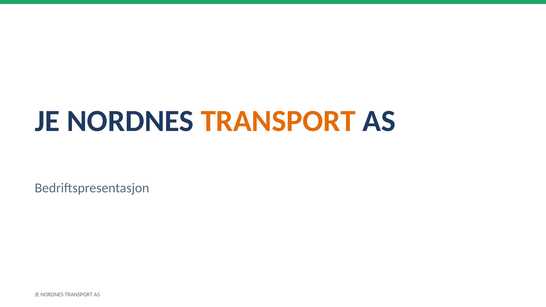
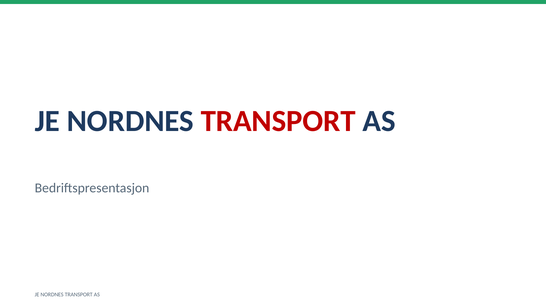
TRANSPORT colour: orange -> red (278, 121)
